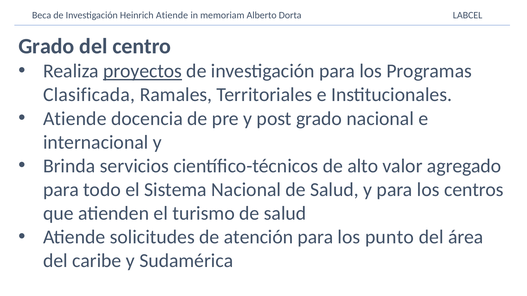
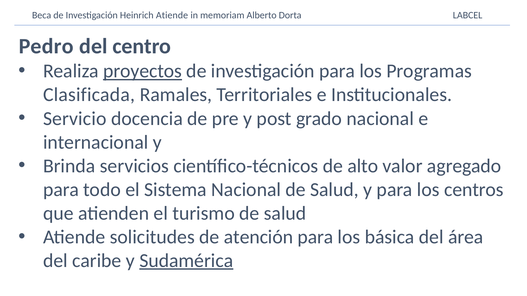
Grado: Grado -> Pedro (46, 46)
Atiende: Atiende -> Servicio (75, 119)
punto: punto -> básica (390, 237)
Sudamérica underline: none -> present (186, 261)
